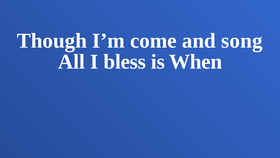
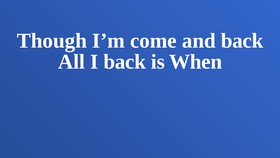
and song: song -> back (242, 41)
I bless: bless -> back (125, 62)
